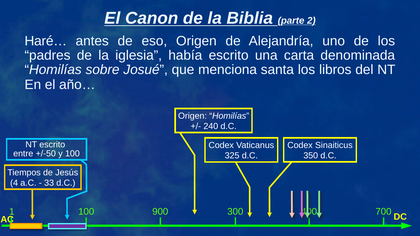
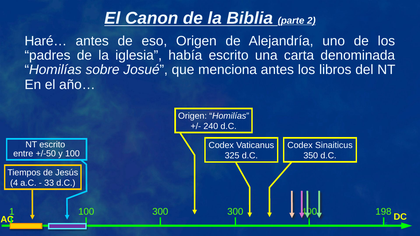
menciona santa: santa -> antes (277, 70)
100 900: 900 -> 300 (160, 212)
700: 700 -> 198 (383, 212)
